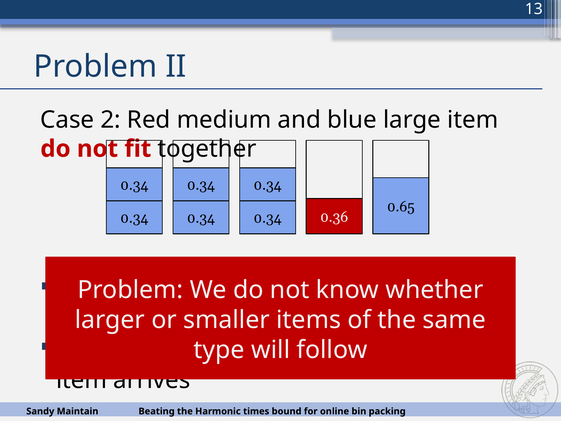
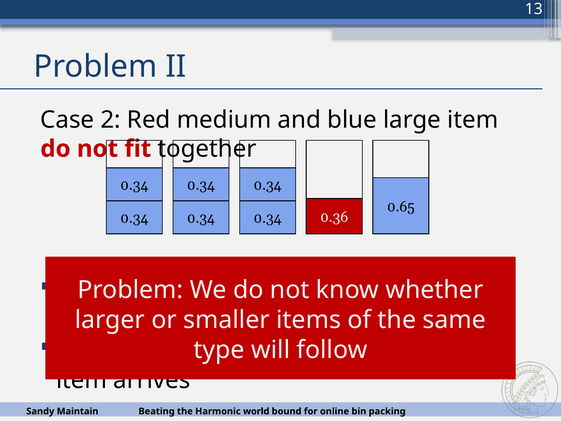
Harmonic times: times -> world (256, 411)
